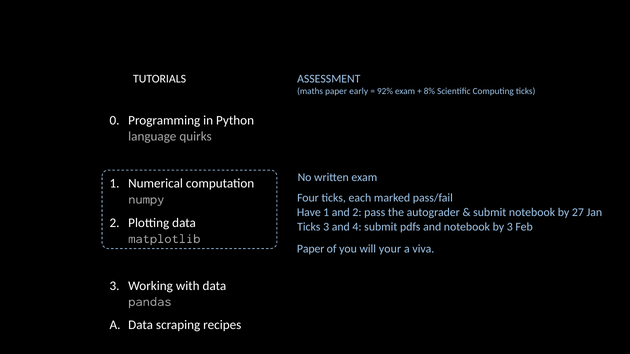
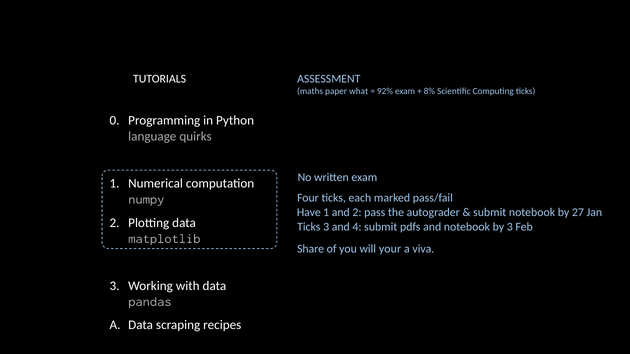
early: early -> what (359, 91)
Paper: Paper -> Share (311, 249)
